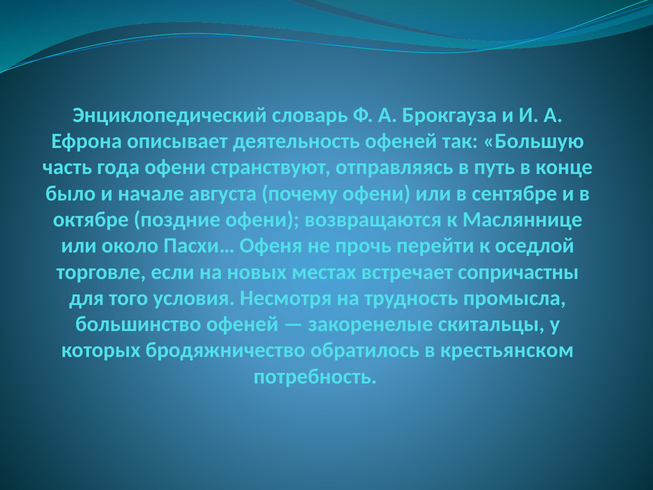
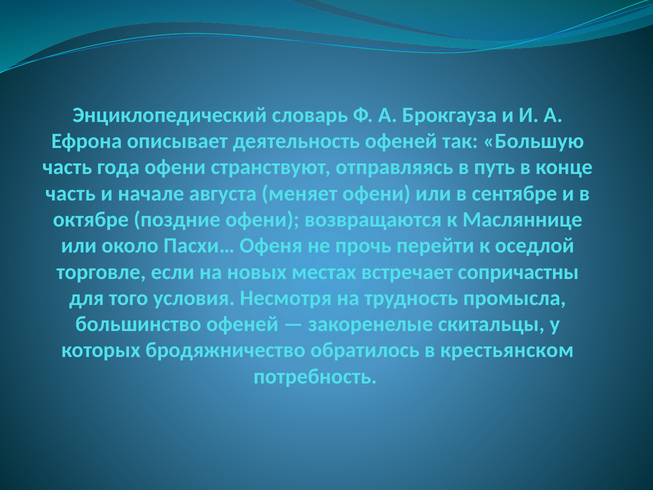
было: было -> часть (71, 193)
почему: почему -> меняет (300, 193)
